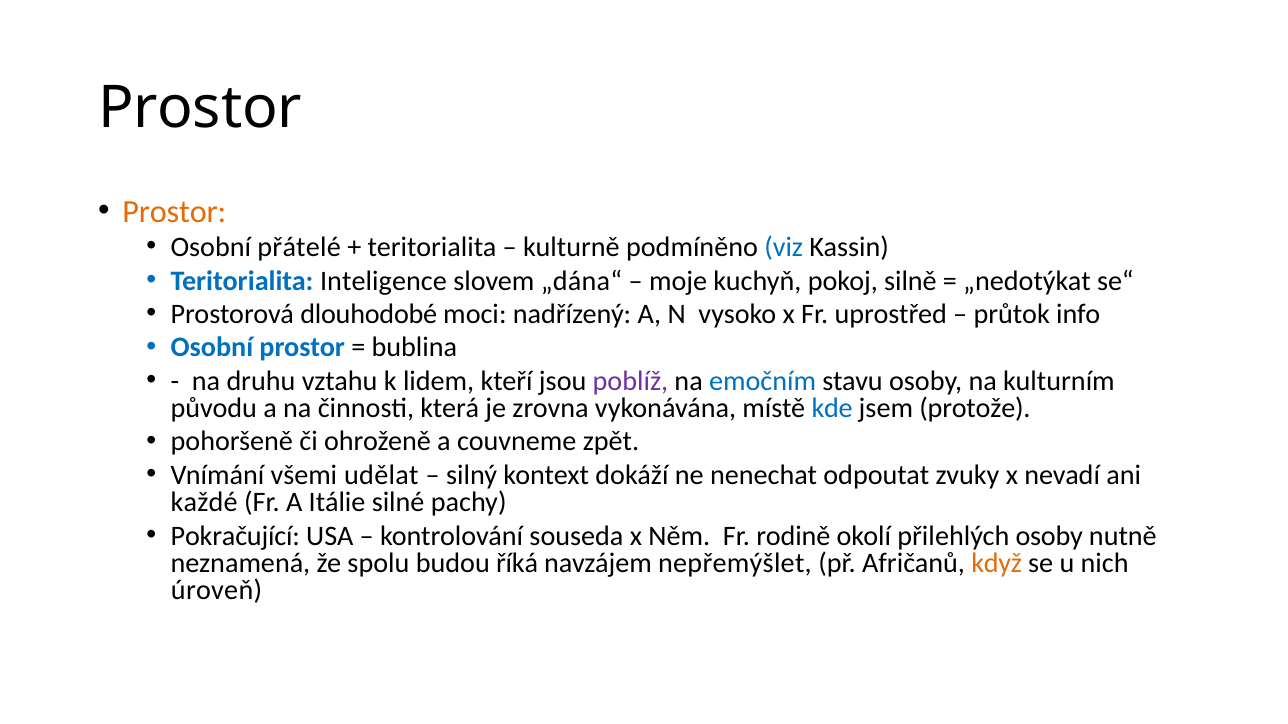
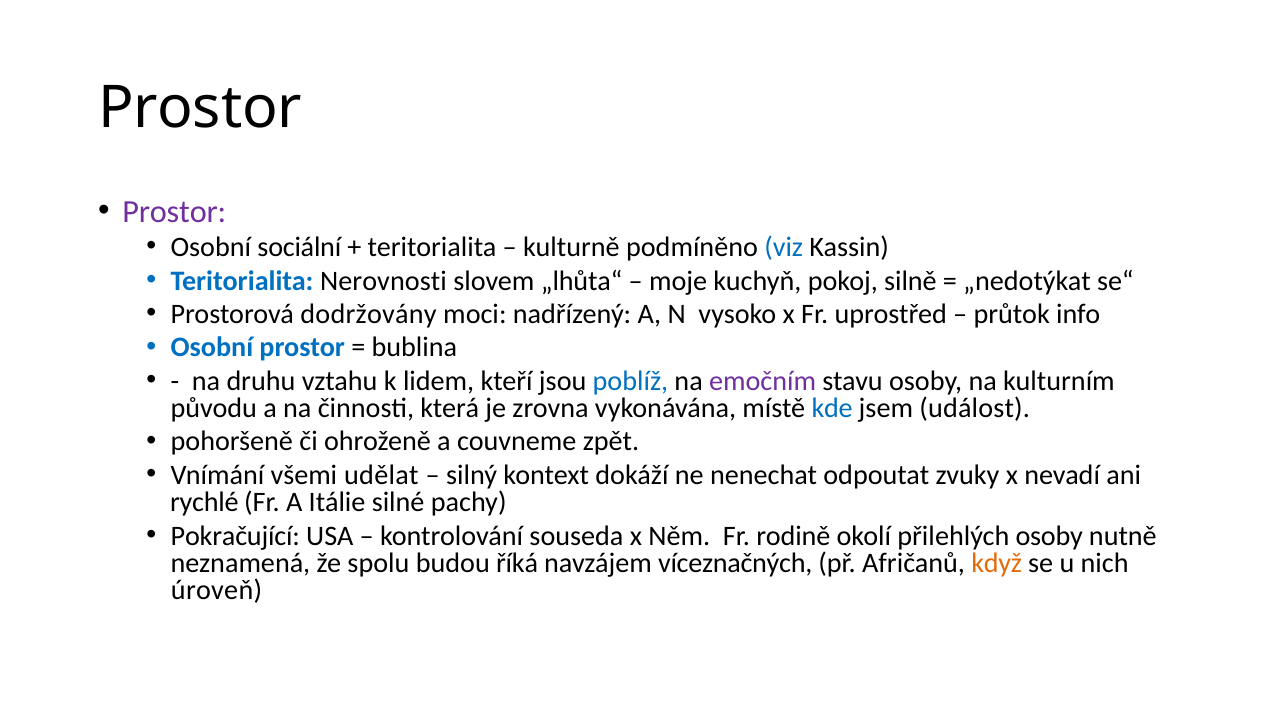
Prostor colour: orange -> purple (174, 212)
přátelé: přátelé -> sociální (299, 248)
Inteligence: Inteligence -> Nerovnosti (383, 281)
„dána“: „dána“ -> „lhůta“ (582, 281)
dlouhodobé: dlouhodobé -> dodržovány (369, 314)
poblíž colour: purple -> blue (630, 381)
emočním colour: blue -> purple (763, 381)
protože: protože -> událost (975, 409)
každé: každé -> rychlé (204, 503)
nepřemýšlet: nepřemýšlet -> víceznačných (735, 563)
